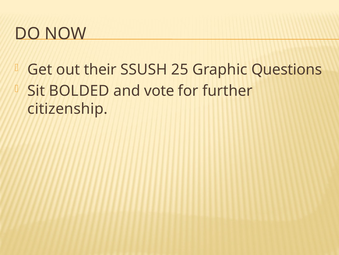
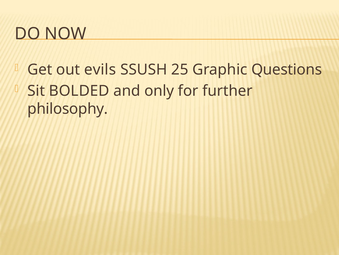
their: their -> evils (100, 69)
vote: vote -> only (159, 91)
citizenship: citizenship -> philosophy (68, 109)
